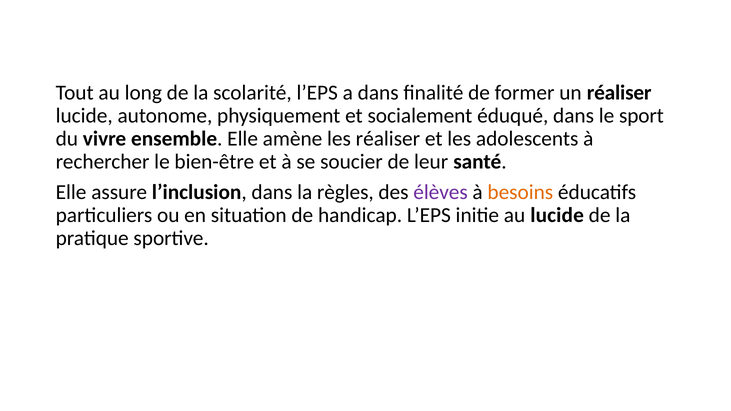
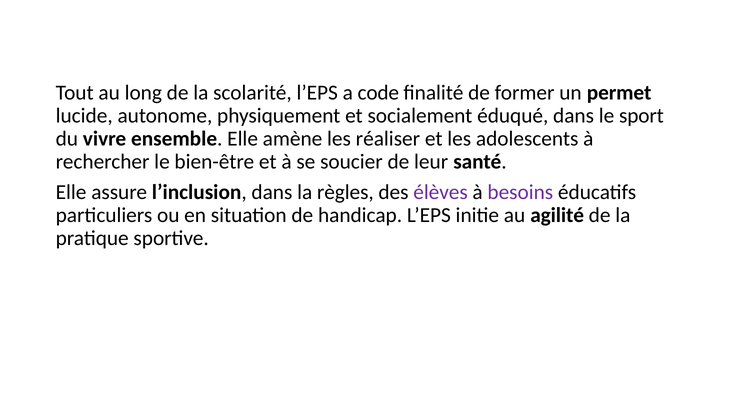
a dans: dans -> code (378, 93)
un réaliser: réaliser -> permet (619, 93)
besoins colour: orange -> purple (520, 192)
au lucide: lucide -> agilité (557, 215)
